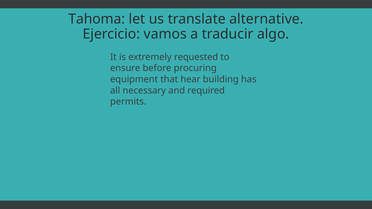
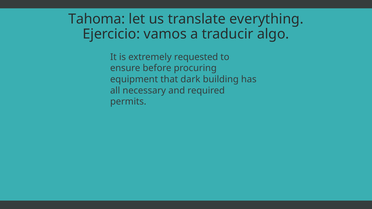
alternative: alternative -> everything (266, 19)
hear: hear -> dark (190, 79)
